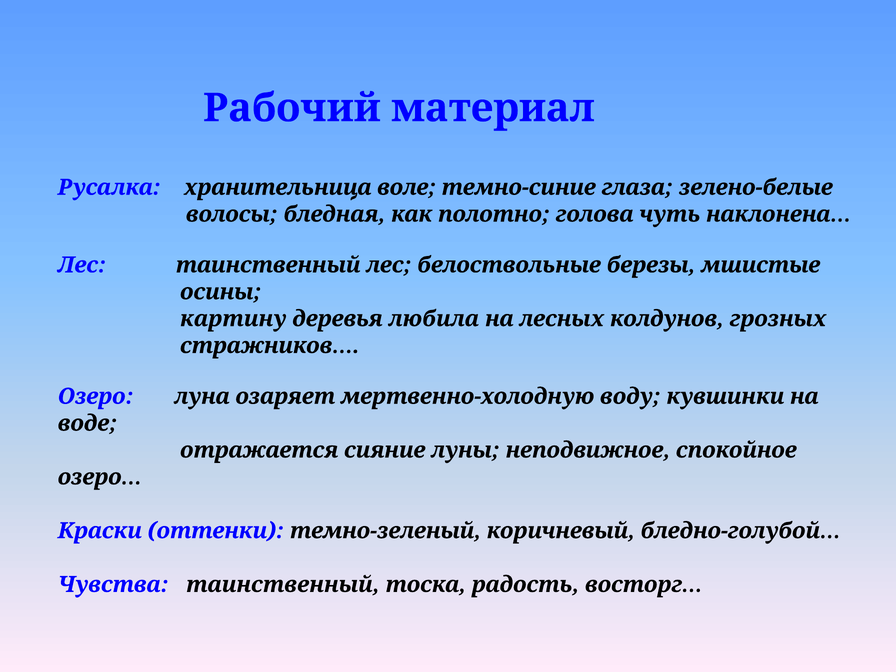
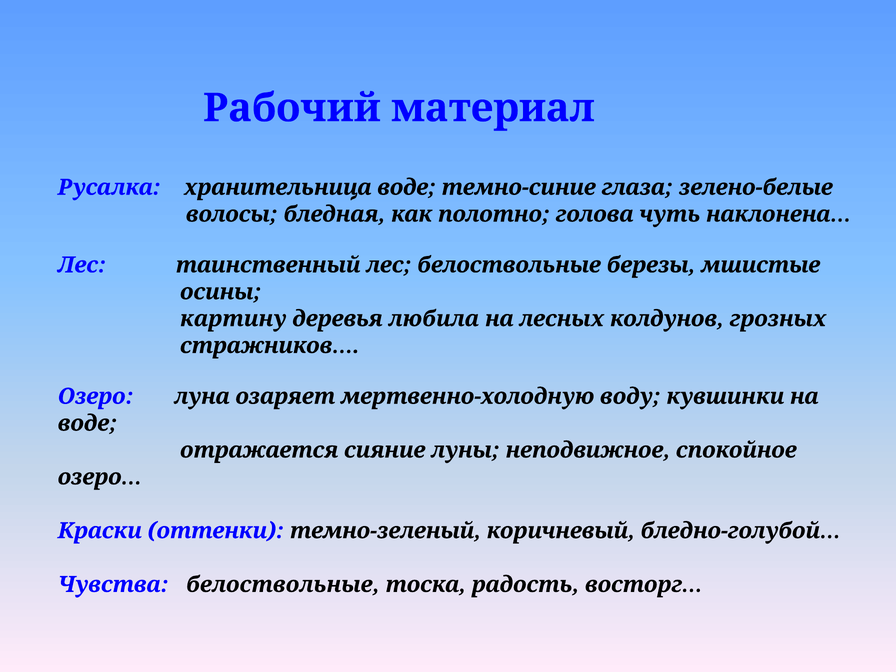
хранительница воле: воле -> воде (407, 187)
Чувства таинственный: таинственный -> белоствольные (283, 585)
